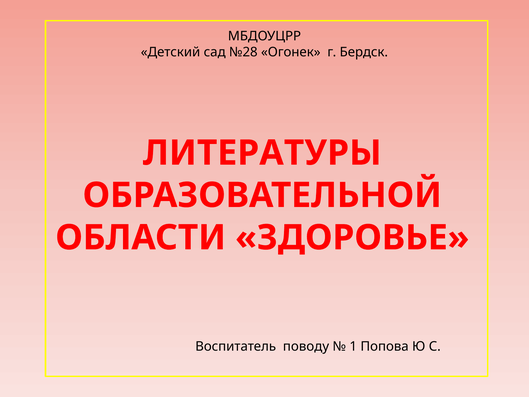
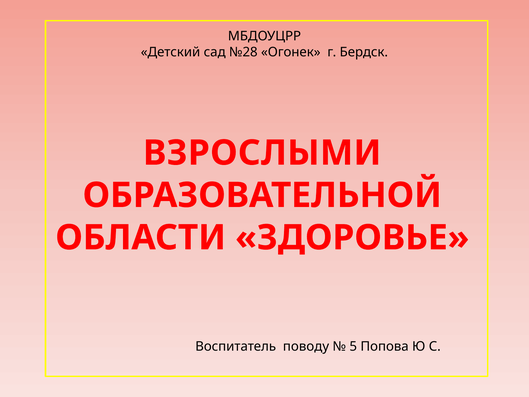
ЛИТЕРАТУРЫ: ЛИТЕРАТУРЫ -> ВЗРОСЛЫМИ (262, 153)
1: 1 -> 5 (353, 346)
